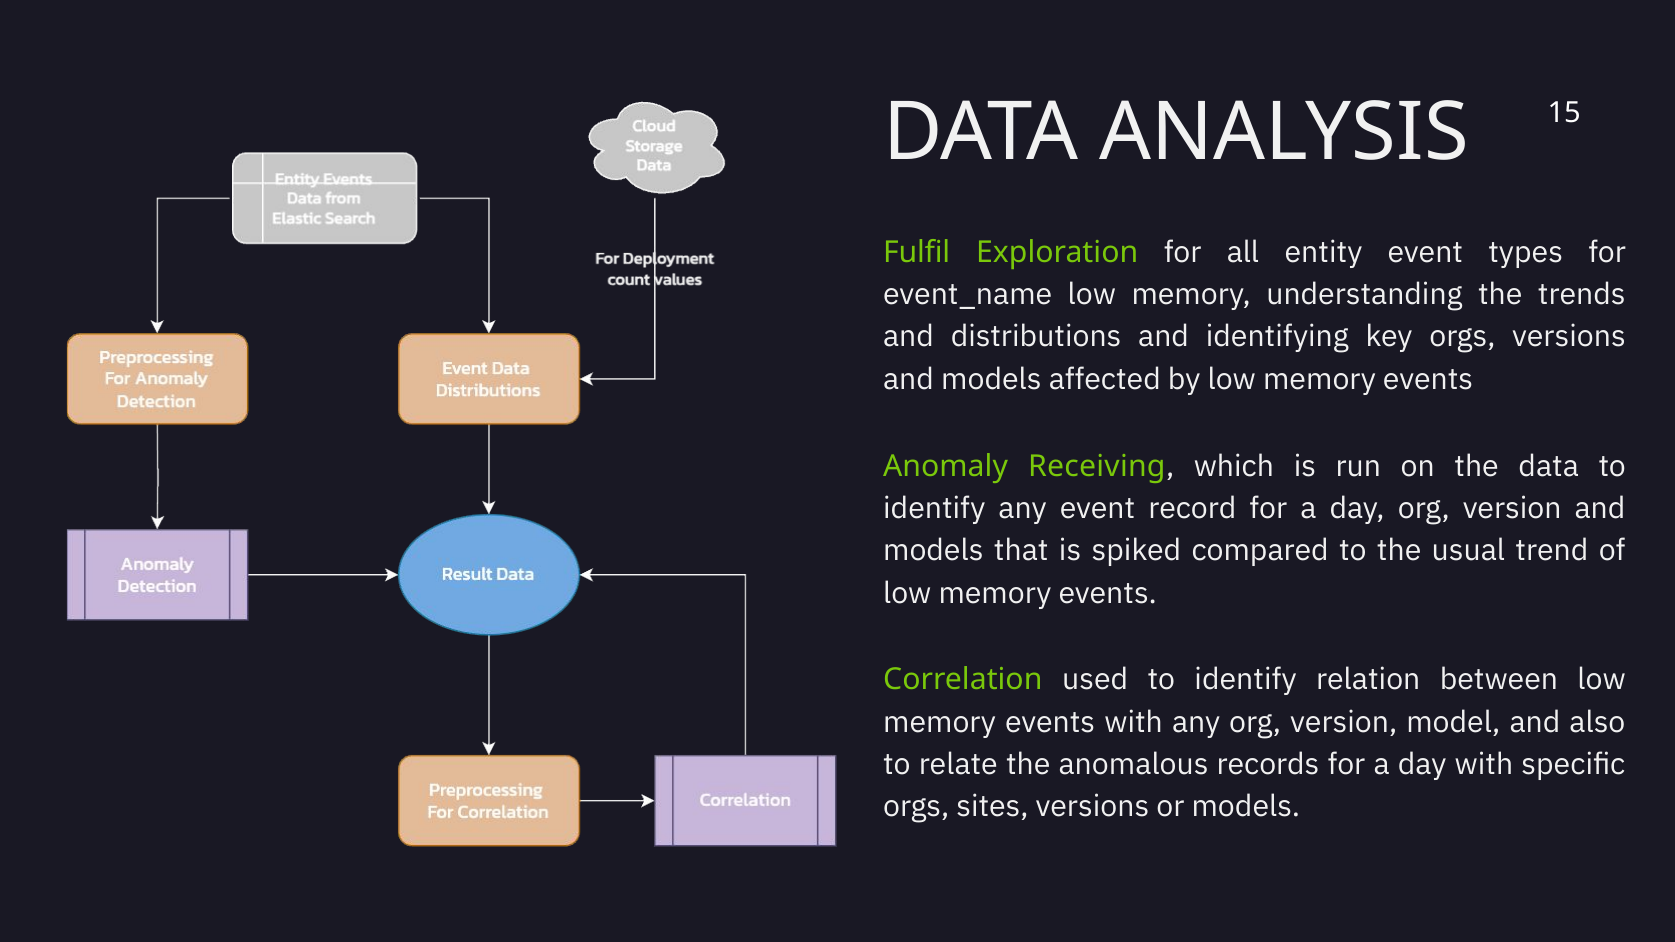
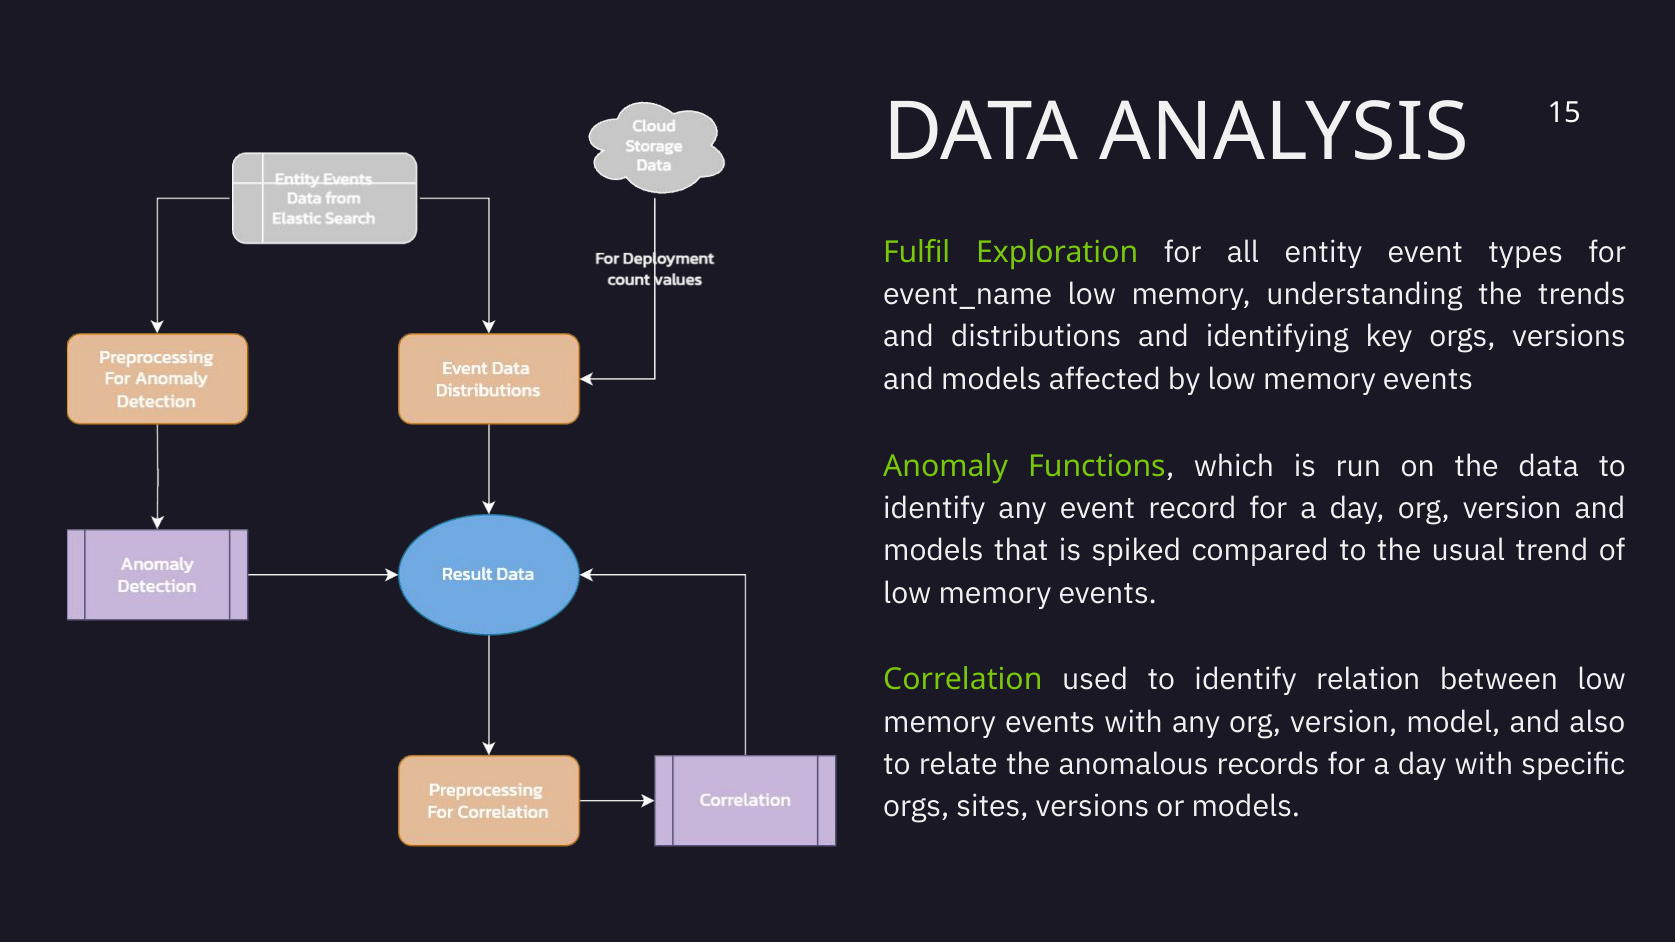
Receiving: Receiving -> Functions (1097, 466)
